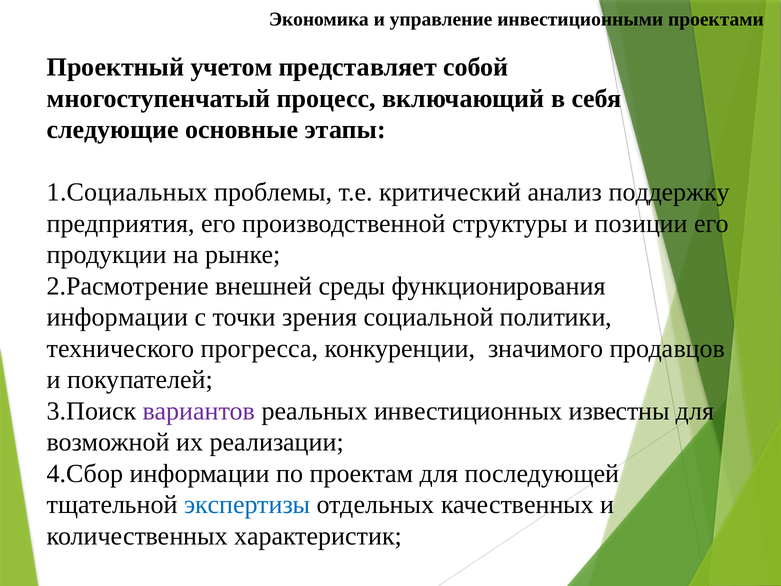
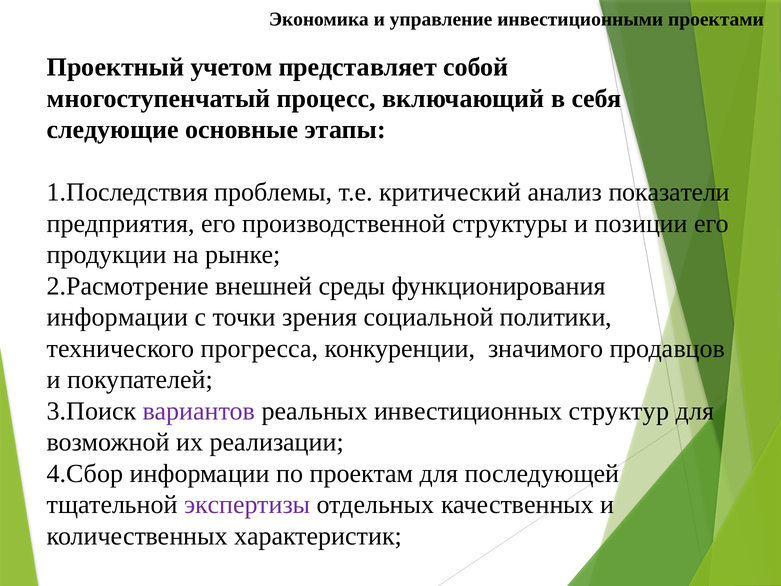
1.Социальных: 1.Социальных -> 1.Последствия (127, 192)
поддержку: поддержку -> показатели (669, 192)
известны: известны -> структур (619, 411)
экспертизы colour: blue -> purple (247, 505)
